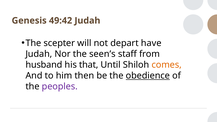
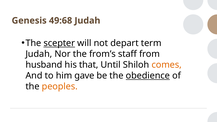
49:42: 49:42 -> 49:68 (61, 21)
scepter underline: none -> present (59, 43)
have: have -> term (151, 43)
seen’s: seen’s -> from’s (102, 54)
then: then -> gave (84, 76)
peoples colour: purple -> orange (60, 87)
